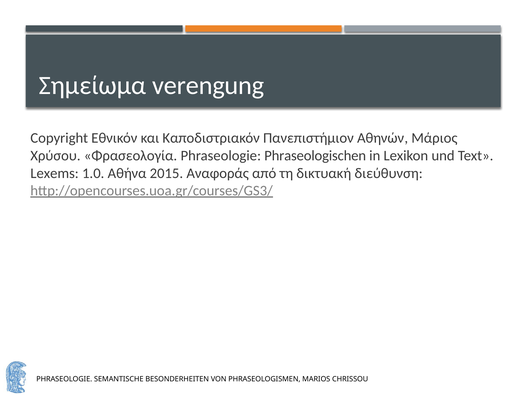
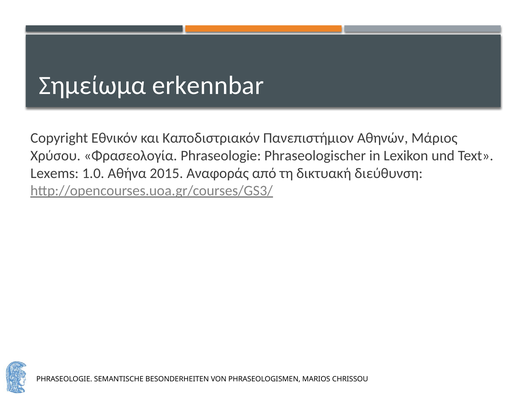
verengung: verengung -> erkennbar (208, 85)
Phraseologischen: Phraseologischen -> Phraseologischer (315, 156)
